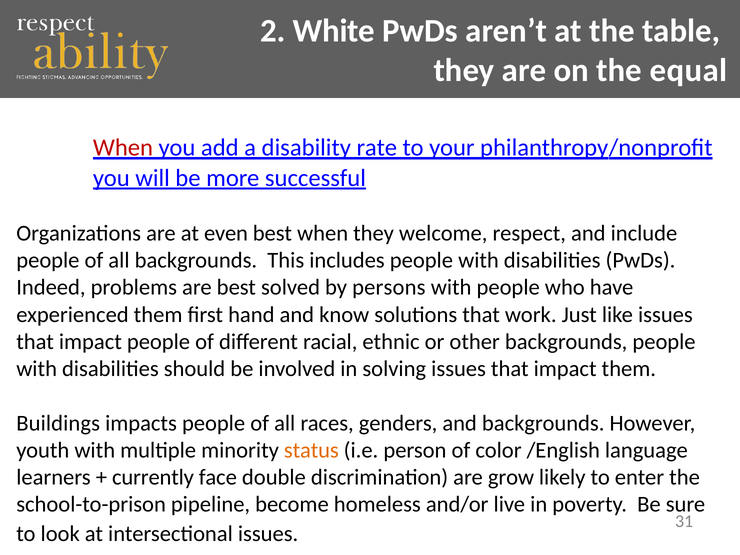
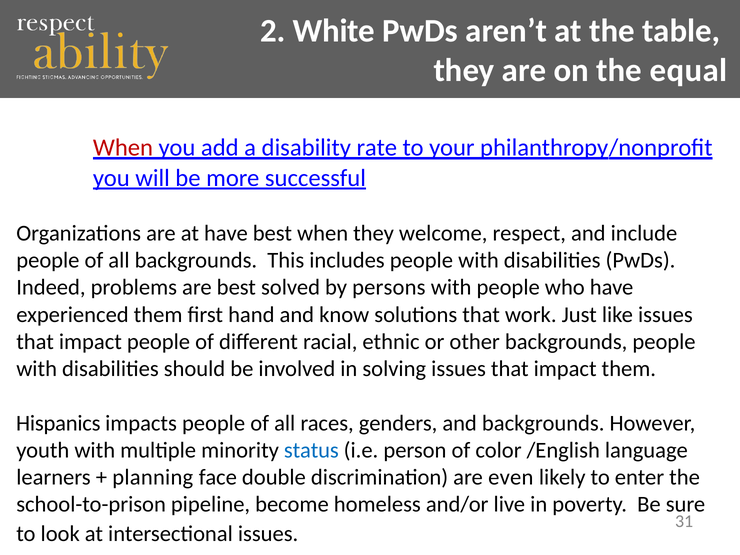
at even: even -> have (226, 233)
Buildings: Buildings -> Hispanics (58, 423)
status colour: orange -> blue (311, 450)
currently: currently -> planning (153, 477)
grow: grow -> even (511, 477)
